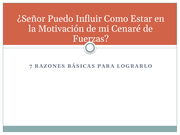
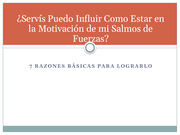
¿Señor: ¿Señor -> ¿Servís (31, 19)
Cenaré: Cenaré -> Salmos (126, 29)
